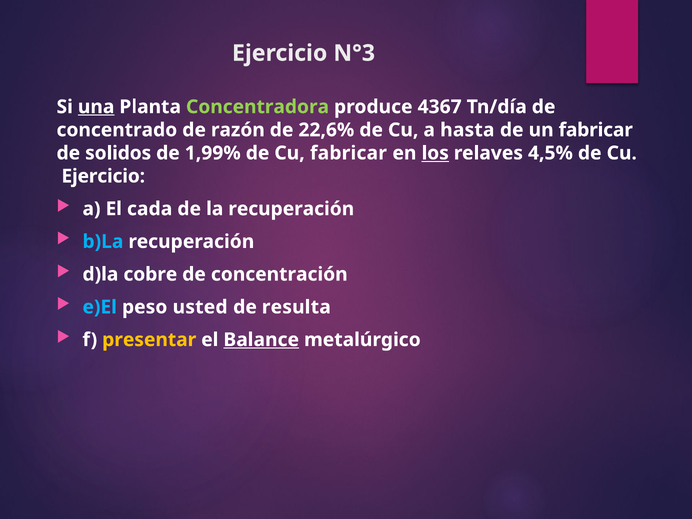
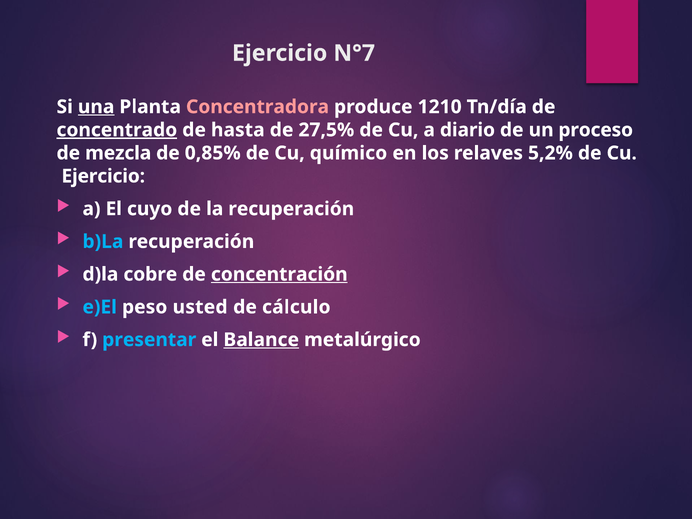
N°3: N°3 -> N°7 (354, 53)
Concentradora colour: light green -> pink (258, 107)
4367: 4367 -> 1210 (440, 107)
concentrado underline: none -> present (117, 130)
razón: razón -> hasta (238, 130)
22,6%: 22,6% -> 27,5% (326, 130)
hasta: hasta -> diario (467, 130)
un fabricar: fabricar -> proceso (596, 130)
solidos: solidos -> mezcla (118, 153)
1,99%: 1,99% -> 0,85% (213, 153)
Cu fabricar: fabricar -> químico (348, 153)
los underline: present -> none (435, 153)
4,5%: 4,5% -> 5,2% (550, 153)
cada: cada -> cuyo (150, 209)
concentración underline: none -> present (279, 274)
resulta: resulta -> cálculo (296, 307)
presentar colour: yellow -> light blue (149, 340)
